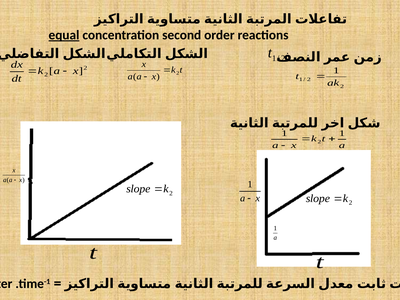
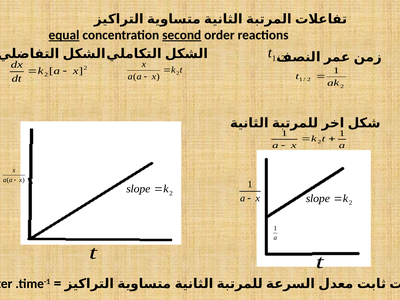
second underline: none -> present (182, 35)
